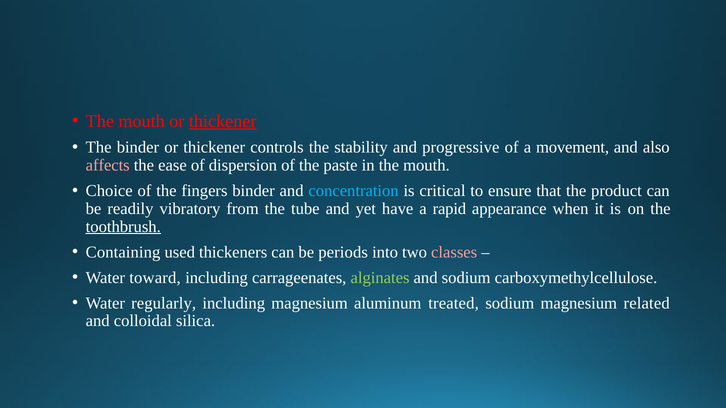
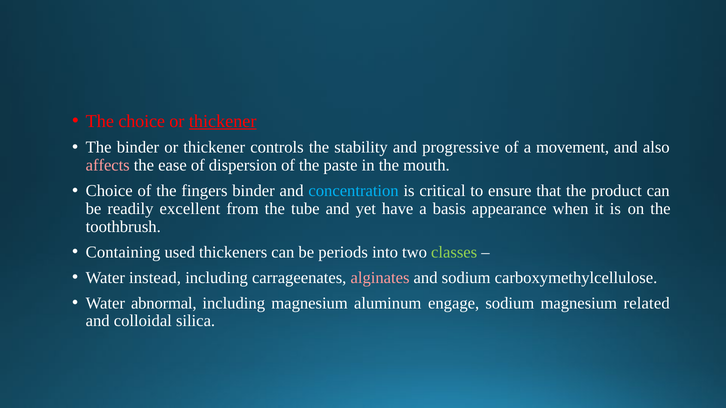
mouth: mouth -> choice (142, 121)
vibratory: vibratory -> excellent (190, 209)
rapid: rapid -> basis (449, 209)
toothbrush underline: present -> none (123, 227)
classes colour: pink -> light green (454, 252)
toward: toward -> instead (155, 278)
alginates colour: light green -> pink (380, 278)
regularly: regularly -> abnormal (164, 303)
treated: treated -> engage (454, 303)
